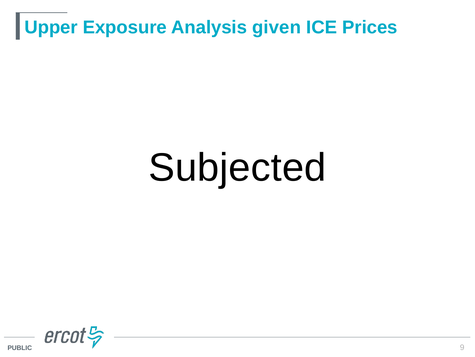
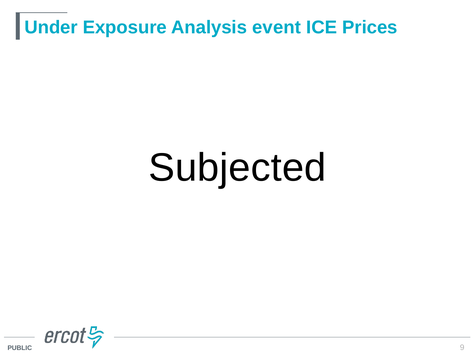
Upper: Upper -> Under (51, 27)
given: given -> event (277, 27)
